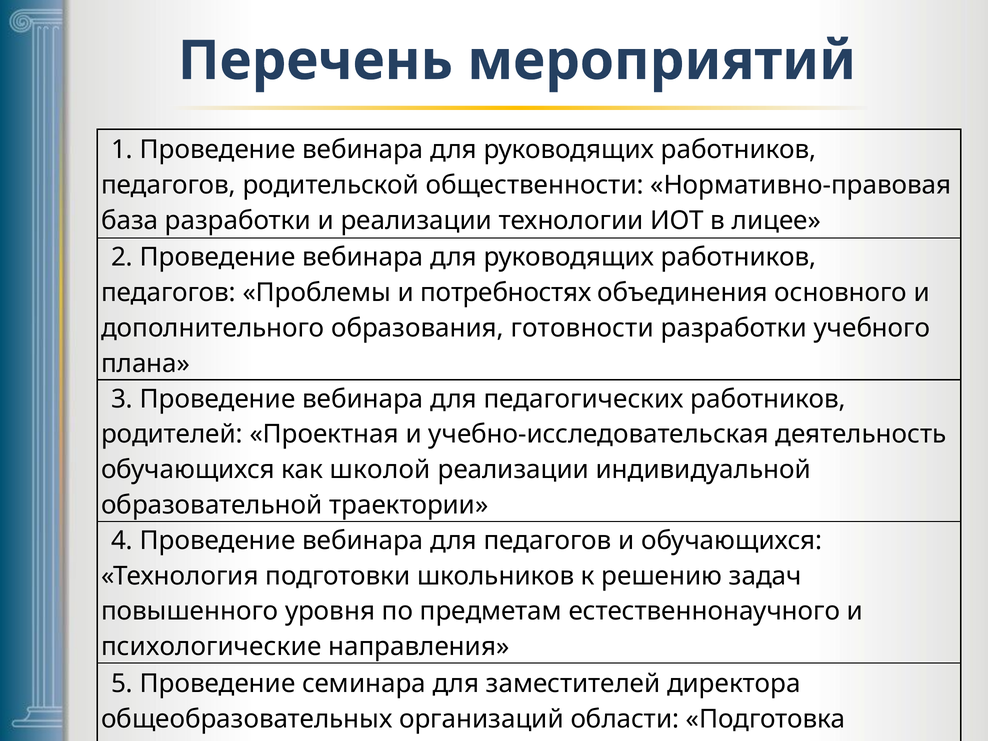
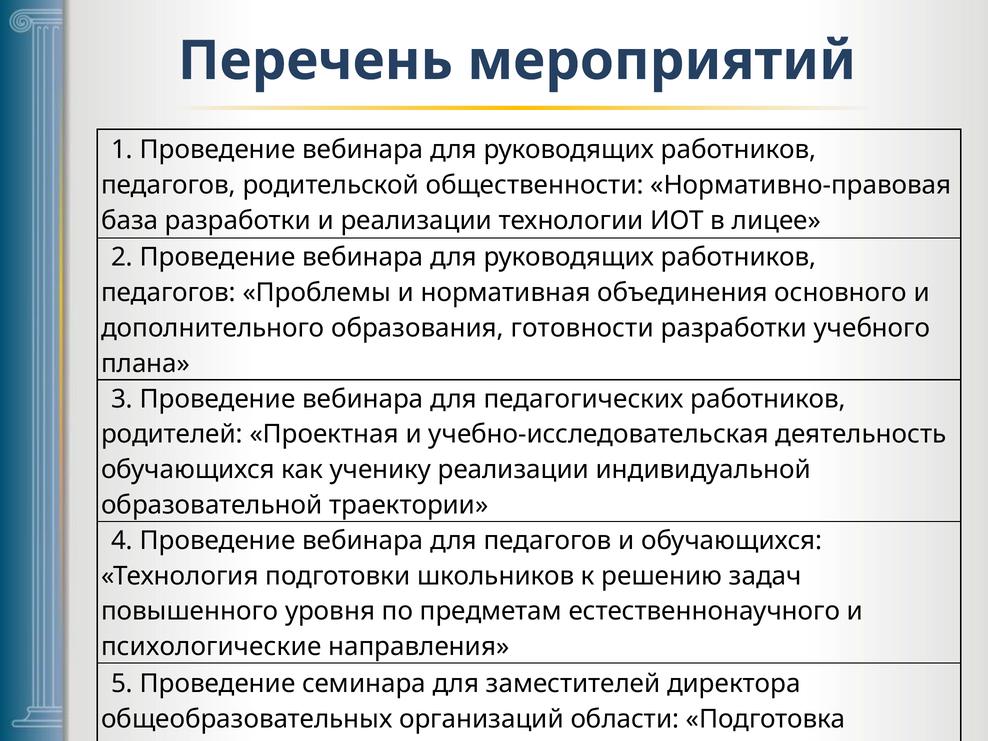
потребностях: потребностях -> нормативная (506, 293)
школой: школой -> ученику (380, 470)
